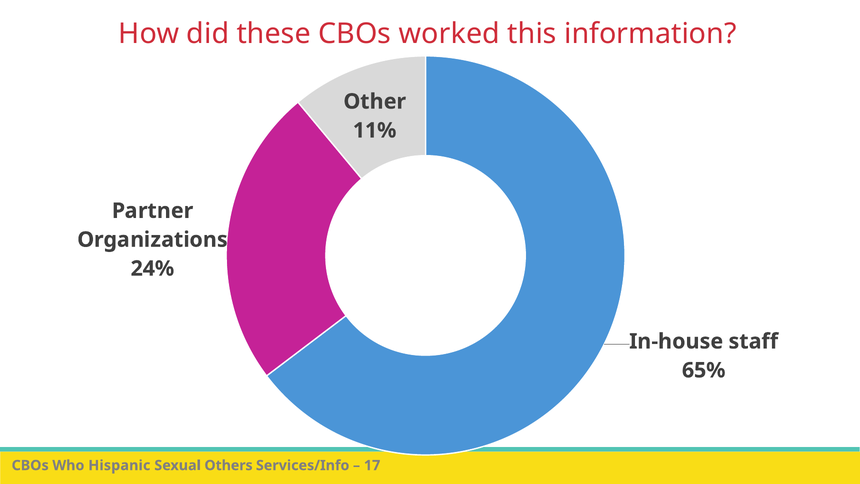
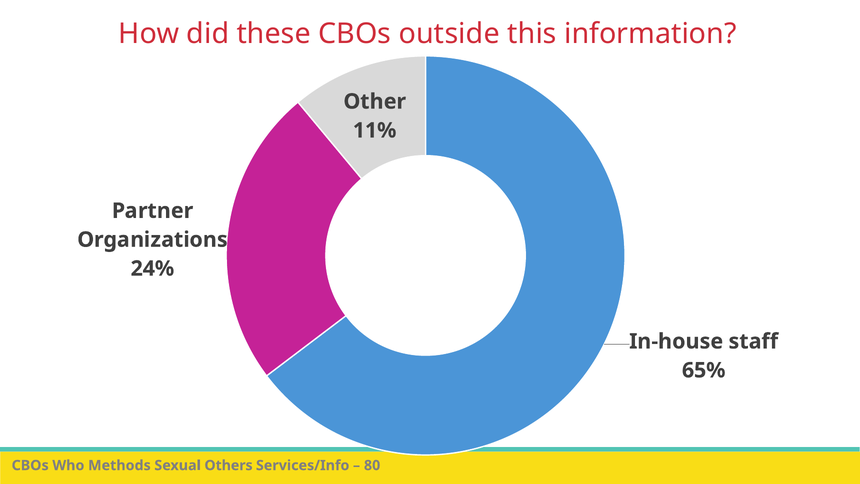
worked: worked -> outside (449, 34)
Hispanic: Hispanic -> Methods (119, 465)
17: 17 -> 80 (372, 465)
